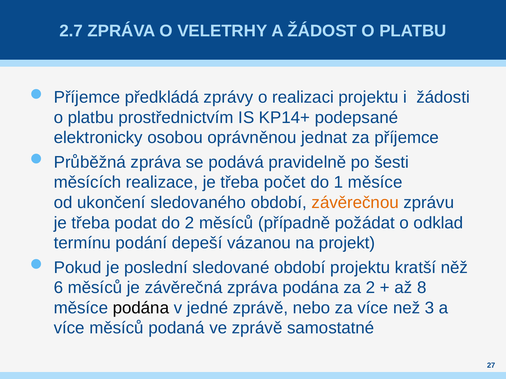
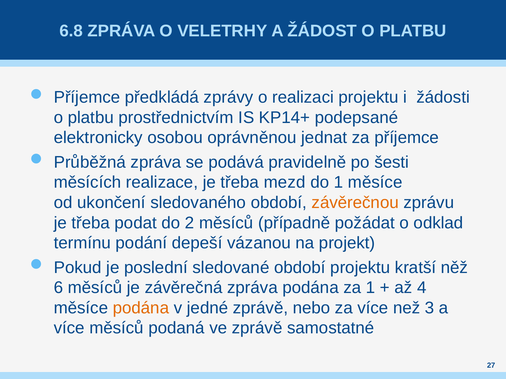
2.7: 2.7 -> 6.8 (71, 31)
počet: počet -> mezd (285, 183)
za 2: 2 -> 1 (371, 288)
8: 8 -> 4 (422, 288)
podána colour: black -> orange (141, 308)
